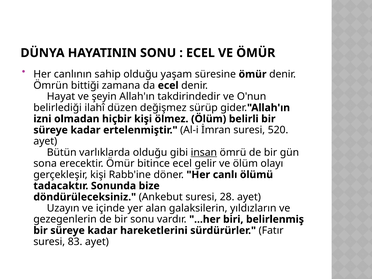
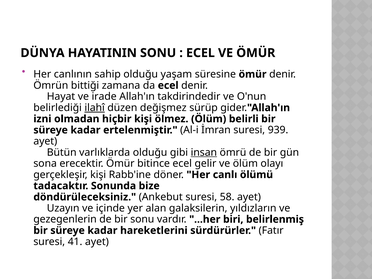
şeyin: şeyin -> irade (104, 97)
ilahî underline: none -> present (95, 108)
520: 520 -> 939 (278, 130)
28: 28 -> 58 (227, 197)
83: 83 -> 41 (75, 242)
